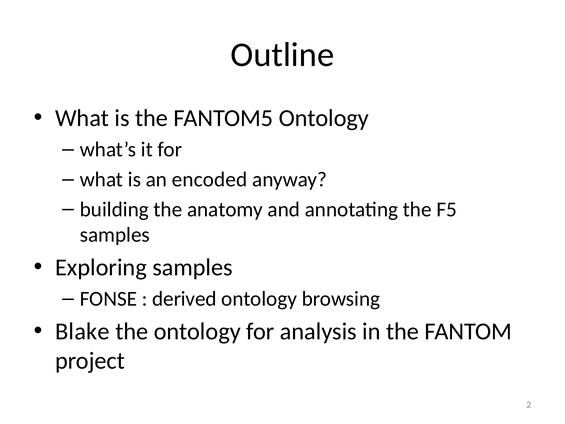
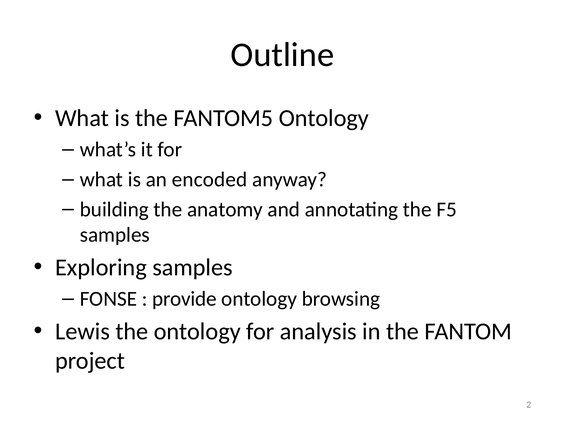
derived: derived -> provide (184, 299)
Blake: Blake -> Lewis (83, 331)
